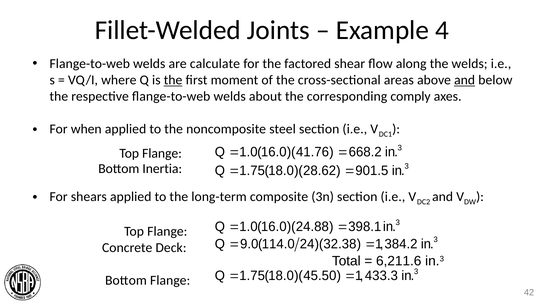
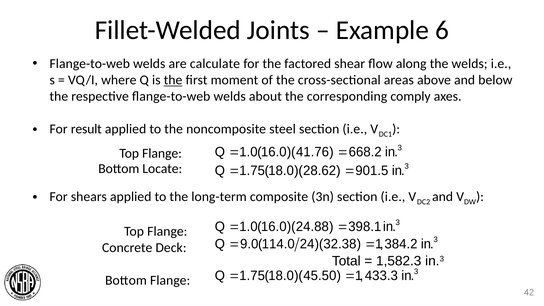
4: 4 -> 6 (442, 30)
and underline: present -> none (465, 80)
when: when -> result (86, 129)
Inertia: Inertia -> Locate (162, 169)
6,211.6: 6,211.6 -> 1,582.3 (399, 261)
